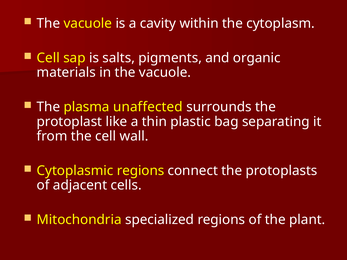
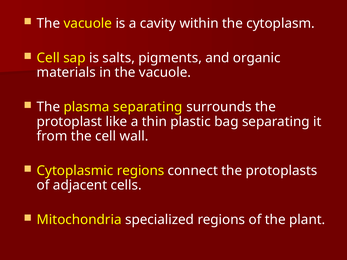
plasma unaffected: unaffected -> separating (148, 107)
